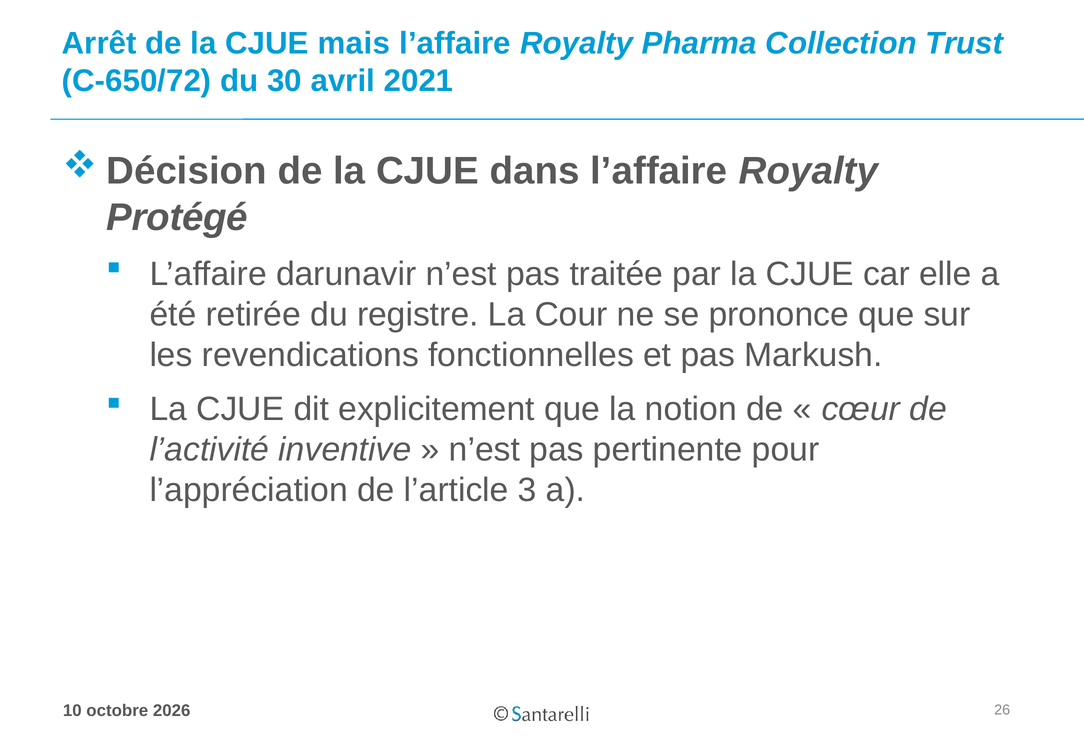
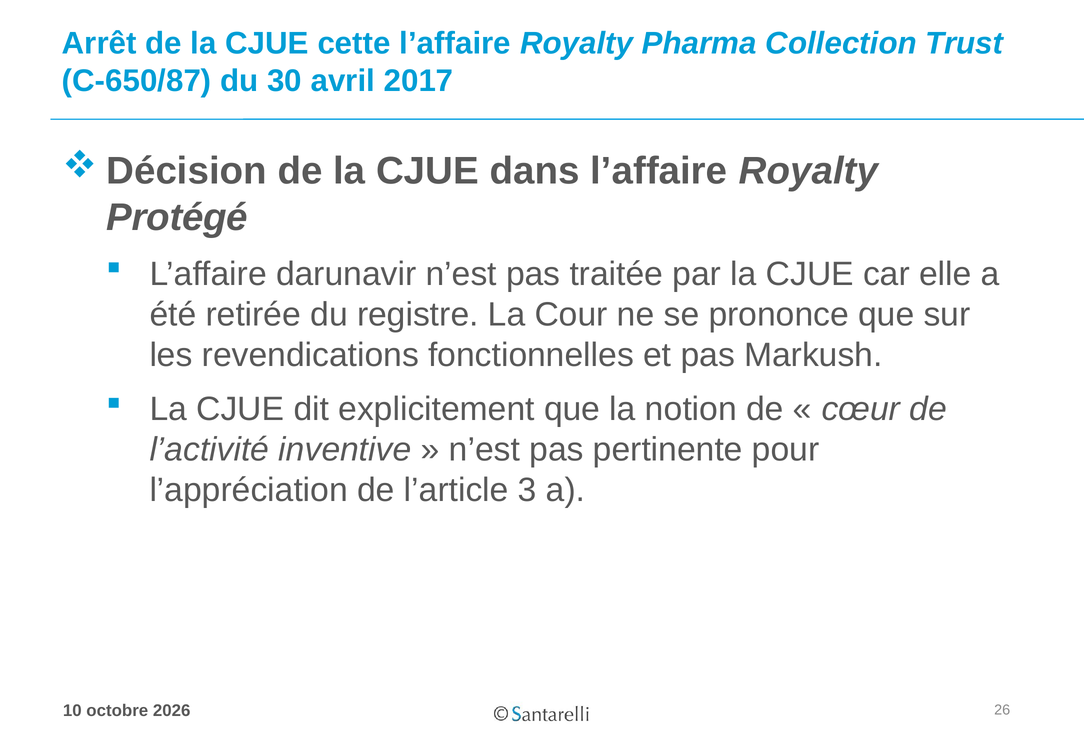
mais: mais -> cette (354, 43)
C-650/72: C-650/72 -> C-650/87 (137, 81)
2021: 2021 -> 2017 (419, 81)
